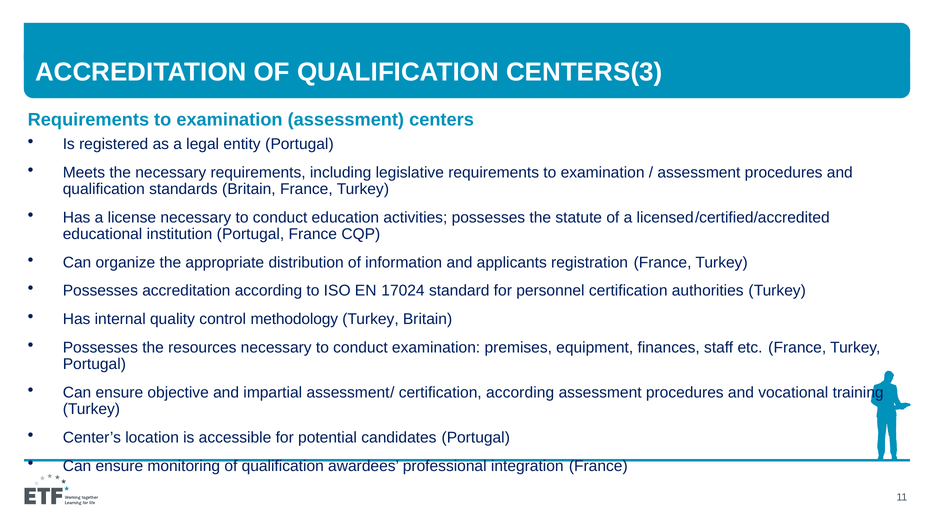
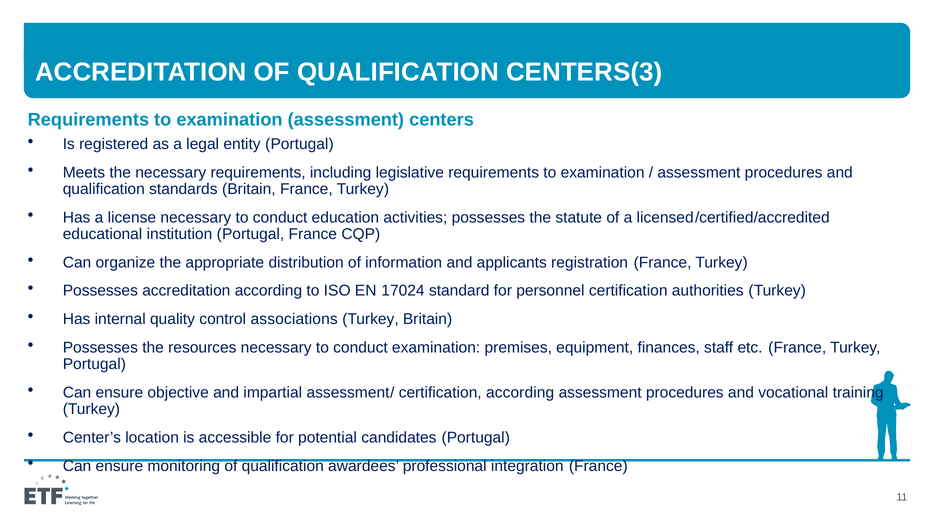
methodology: methodology -> associations (294, 319)
